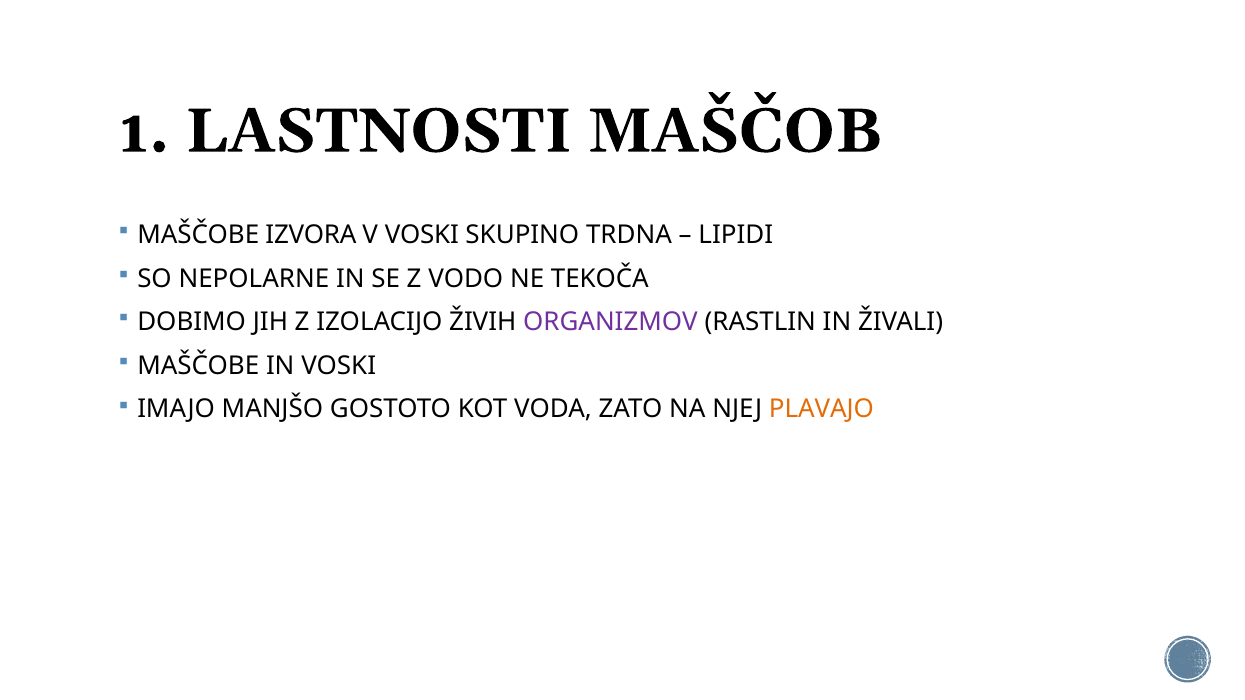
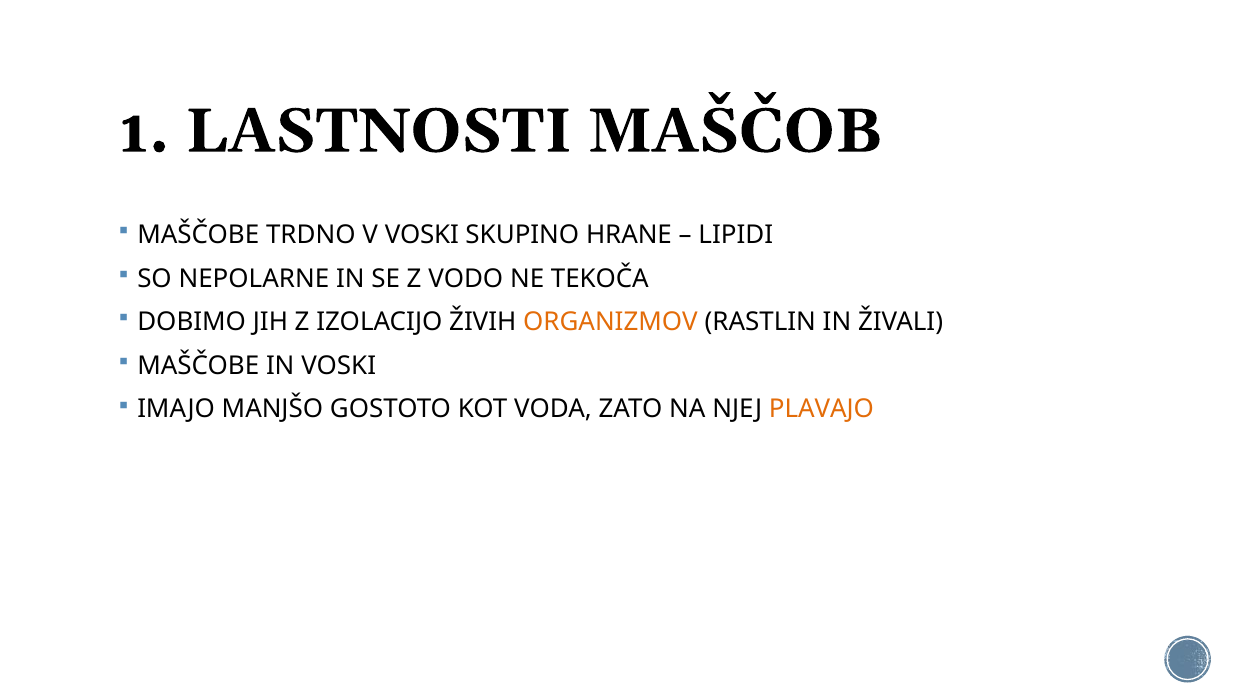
IZVORA: IZVORA -> TRDNO (311, 235)
TRDNA: TRDNA -> HRANE (629, 235)
ORGANIZMOV colour: purple -> orange (610, 322)
